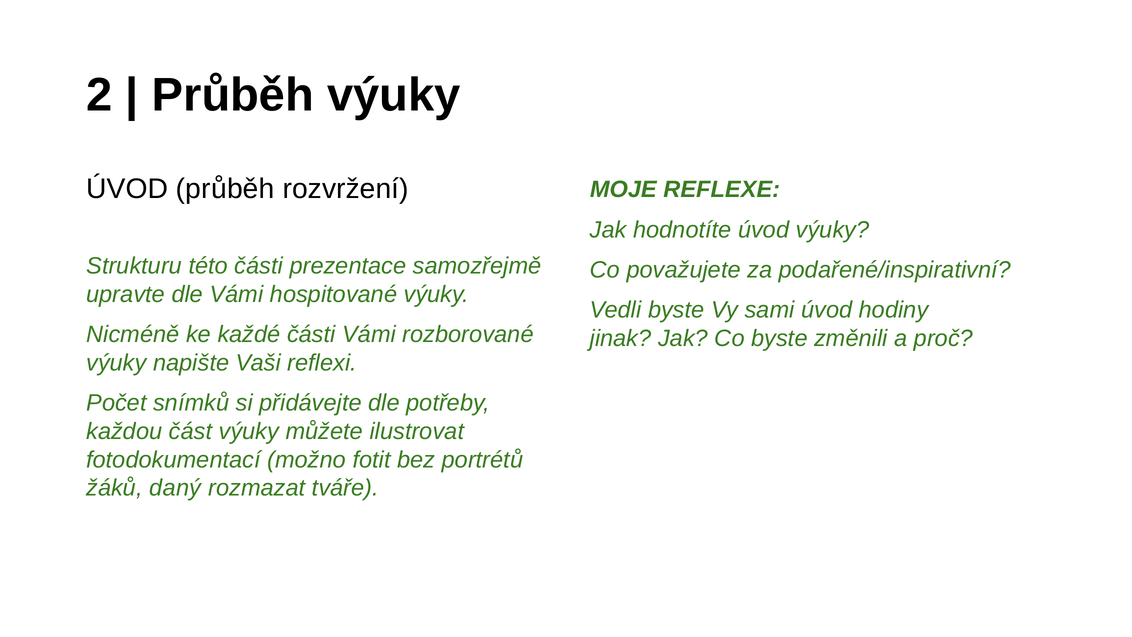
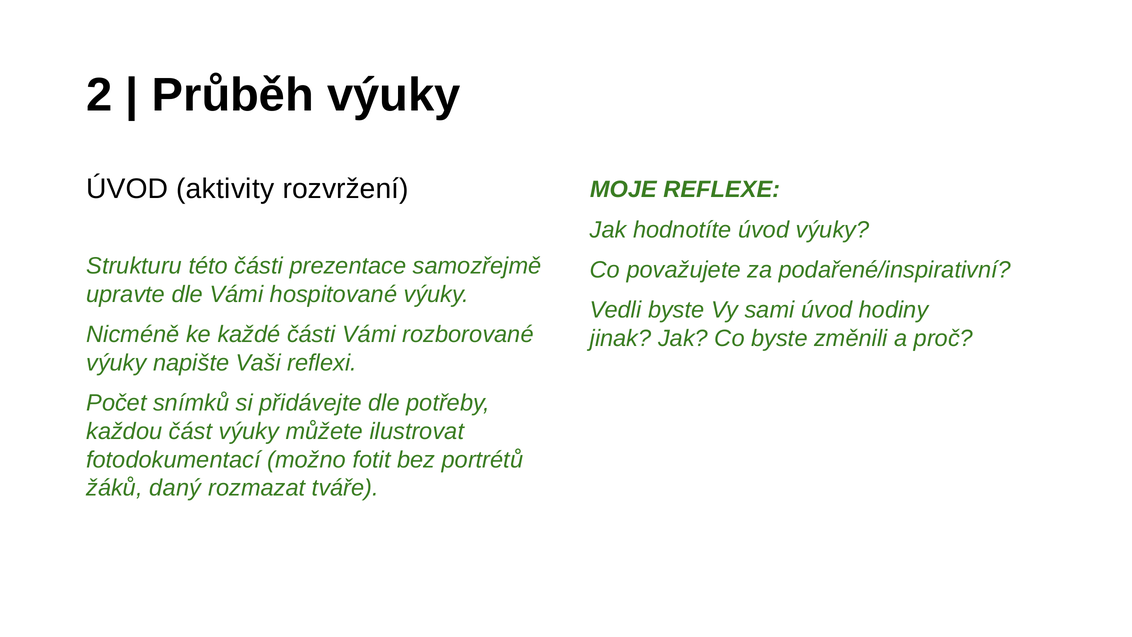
ÚVOD průběh: průběh -> aktivity (225, 189)
